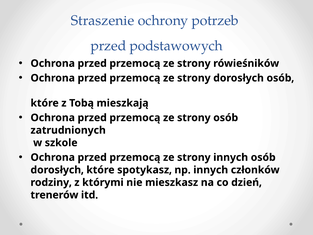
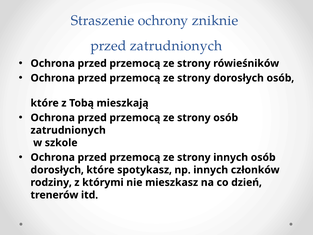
potrzeb: potrzeb -> zniknie (215, 21)
przed podstawowych: podstawowych -> zatrudnionych (176, 46)
